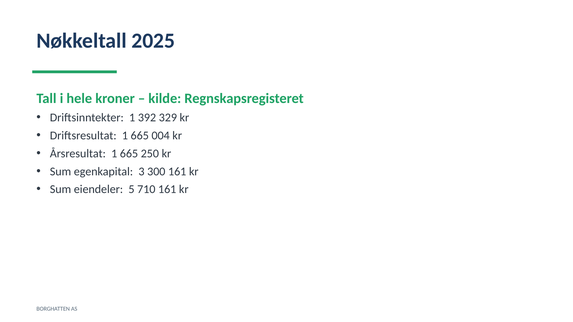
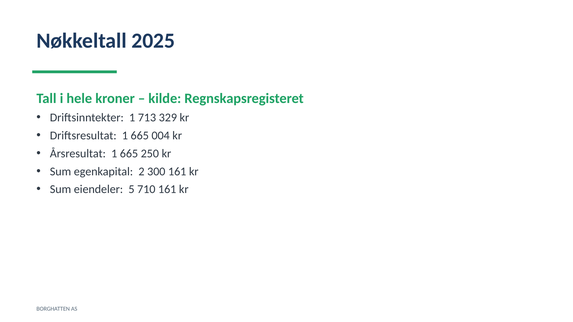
392: 392 -> 713 (147, 118)
3: 3 -> 2 (142, 172)
